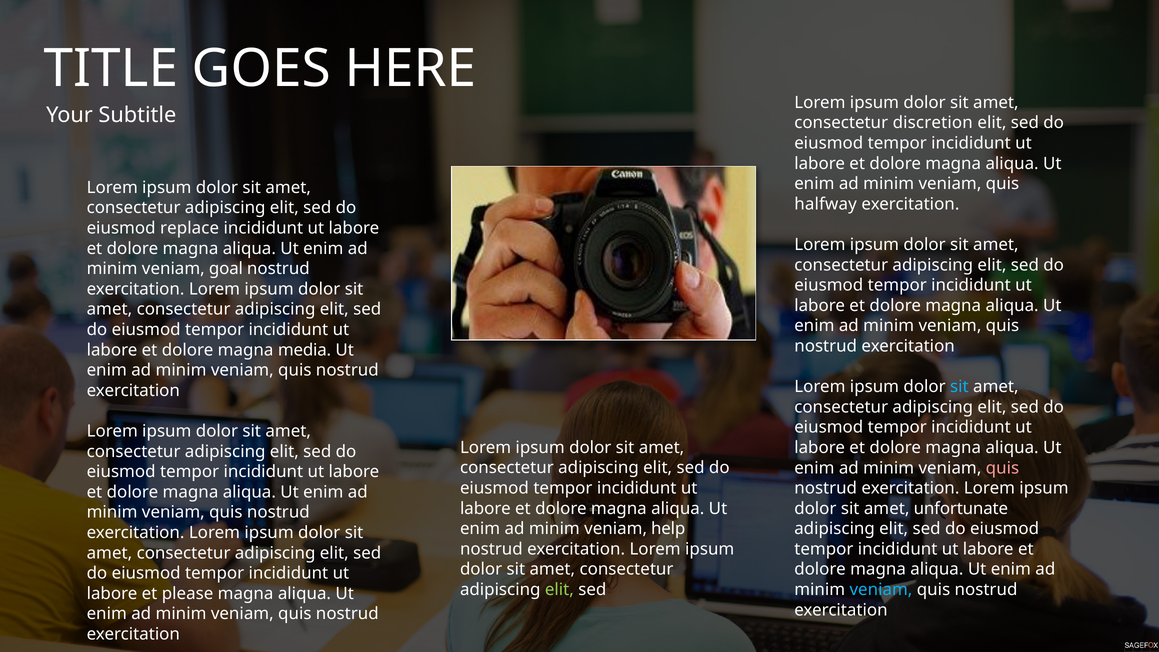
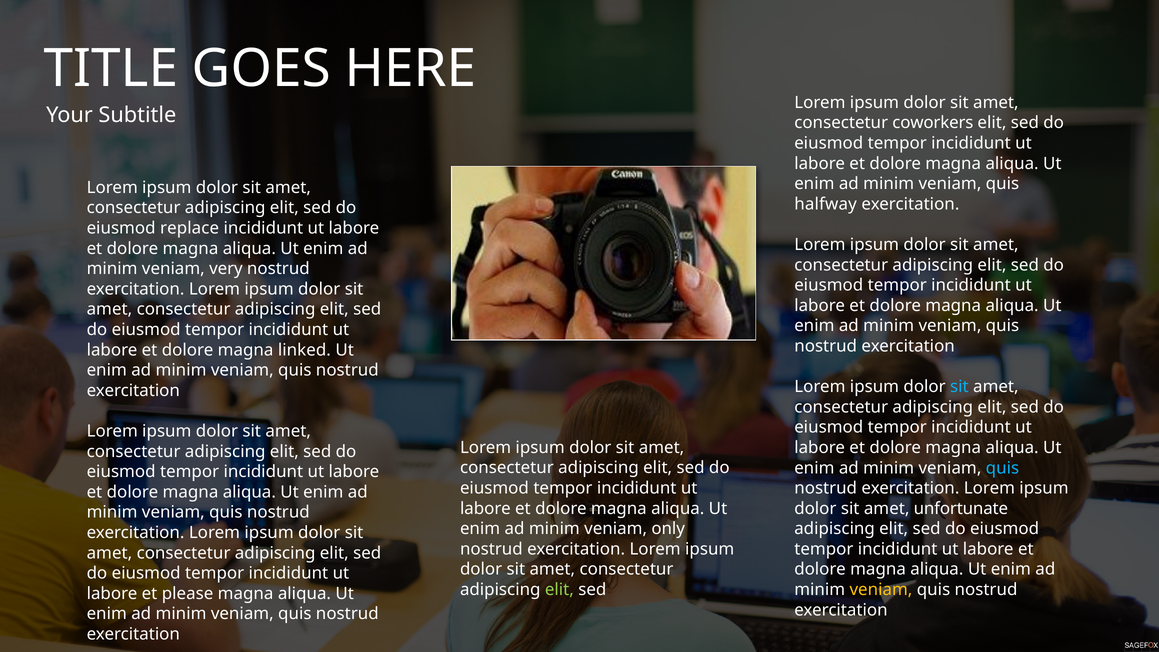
discretion: discretion -> coworkers (933, 123)
goal: goal -> very (226, 269)
media: media -> linked (304, 350)
quis colour: pink -> light blue (1002, 468)
help: help -> only (668, 529)
veniam colour: light blue -> yellow (881, 590)
